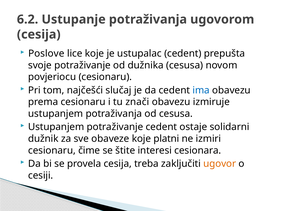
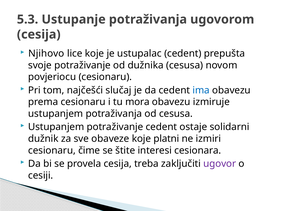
6.2: 6.2 -> 5.3 (28, 19)
Poslove: Poslove -> Njihovo (46, 54)
znači: znači -> mora (137, 102)
ugovor colour: orange -> purple (220, 164)
